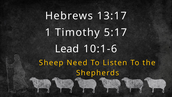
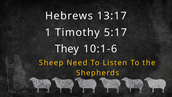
Lead: Lead -> They (67, 49)
